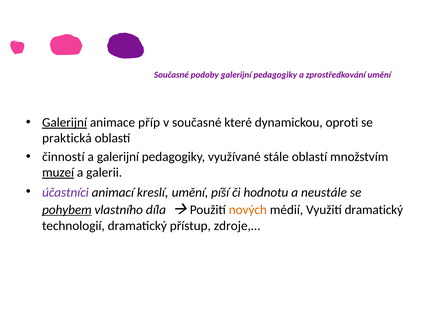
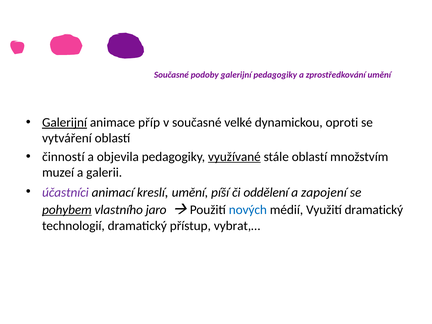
které: které -> velké (238, 122)
praktická: praktická -> vytváření (67, 138)
a galerijní: galerijní -> objevila (118, 157)
využívané underline: none -> present (234, 157)
muzeí underline: present -> none (58, 173)
hodnotu: hodnotu -> oddělení (266, 192)
neustále: neustále -> zapojení (324, 192)
díla: díla -> jaro (156, 210)
nových colour: orange -> blue (248, 210)
zdroje,…: zdroje,… -> vybrat,… (237, 226)
